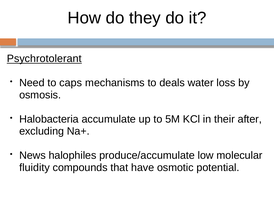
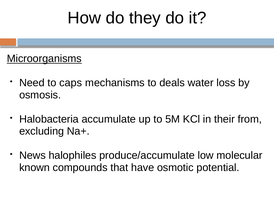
Psychrotolerant: Psychrotolerant -> Microorganisms (44, 58)
after: after -> from (250, 119)
fluidity: fluidity -> known (35, 167)
